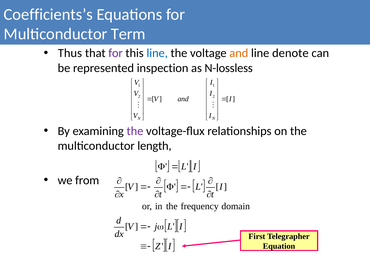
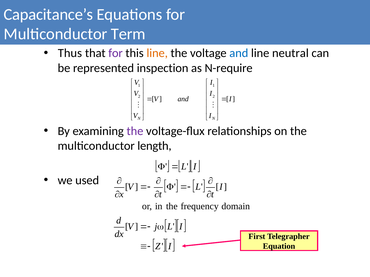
Coefficients’s: Coefficients’s -> Capacitance’s (48, 14)
line colour: blue -> orange (157, 53)
and colour: orange -> blue (239, 53)
denote: denote -> neutral (290, 53)
N-lossless: N-lossless -> N-require (229, 68)
from: from -> used (87, 181)
